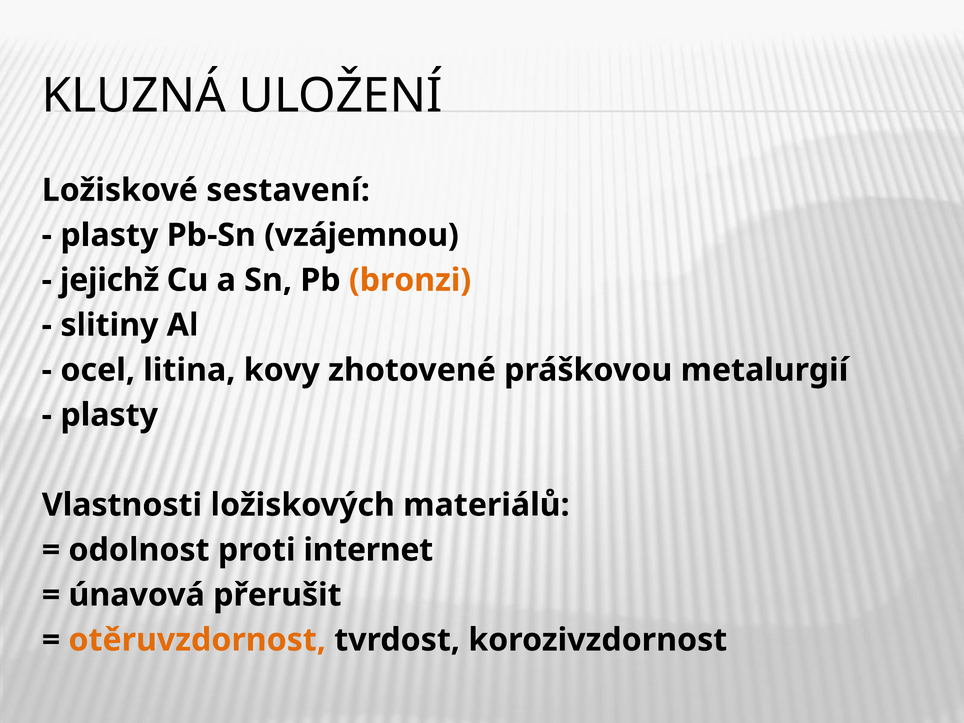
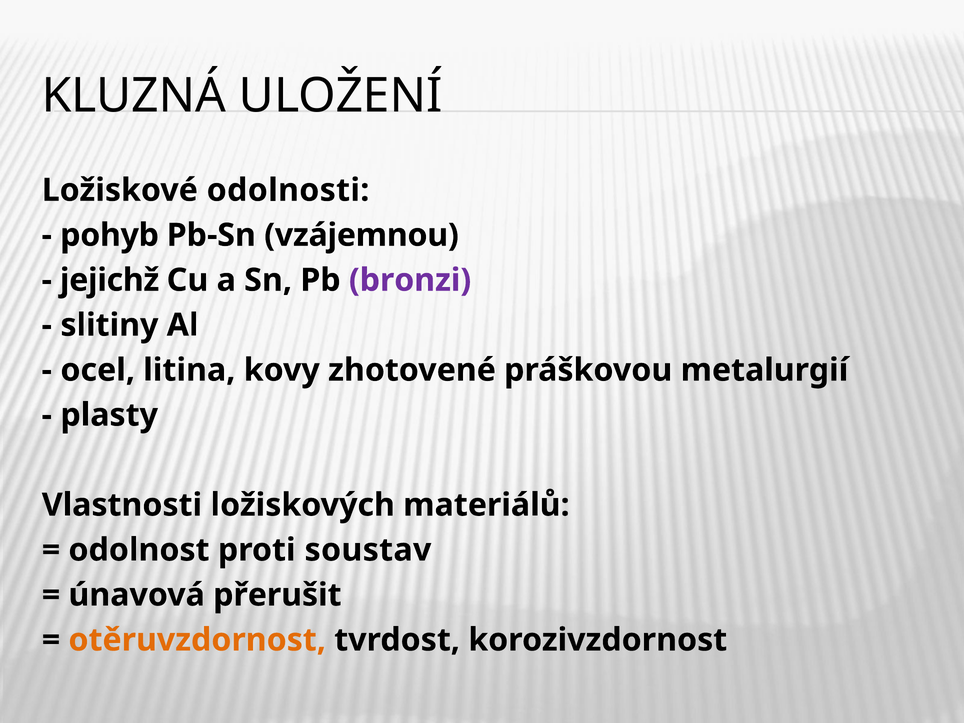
sestavení: sestavení -> odolnosti (288, 190)
plasty: plasty -> pohyb (110, 235)
bronzi colour: orange -> purple (410, 280)
internet: internet -> soustav (368, 550)
